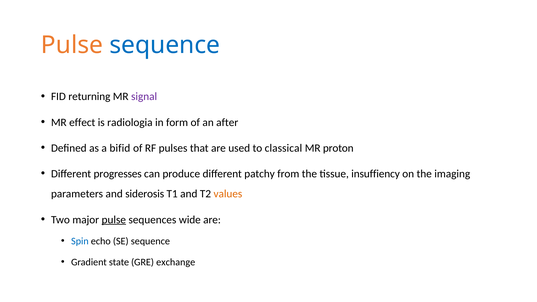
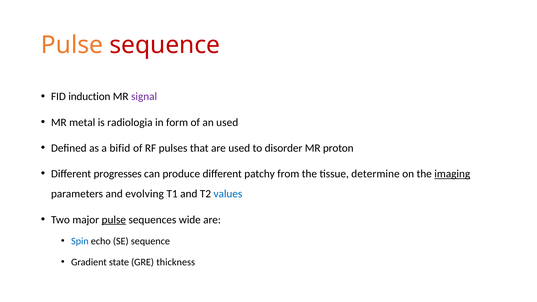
sequence colour: blue -> red (165, 45)
returning: returning -> induction (89, 97)
effect: effect -> metal (82, 122)
an after: after -> used (227, 122)
classical: classical -> disorder (284, 148)
insuffiency: insuffiency -> determine (375, 174)
imaging underline: none -> present (452, 174)
siderosis: siderosis -> evolving (145, 194)
values colour: orange -> blue (228, 194)
exchange: exchange -> thickness (176, 262)
